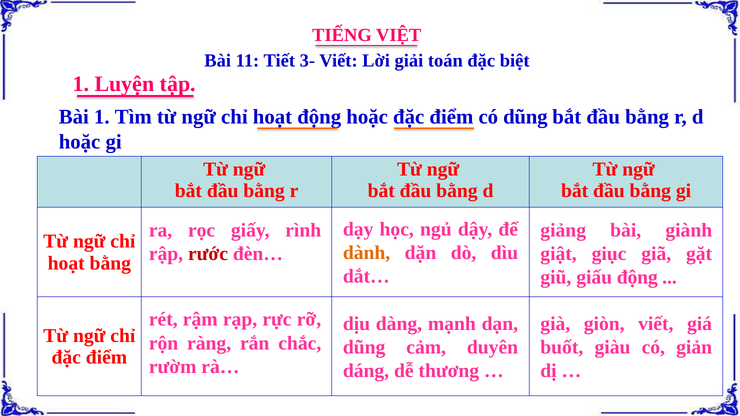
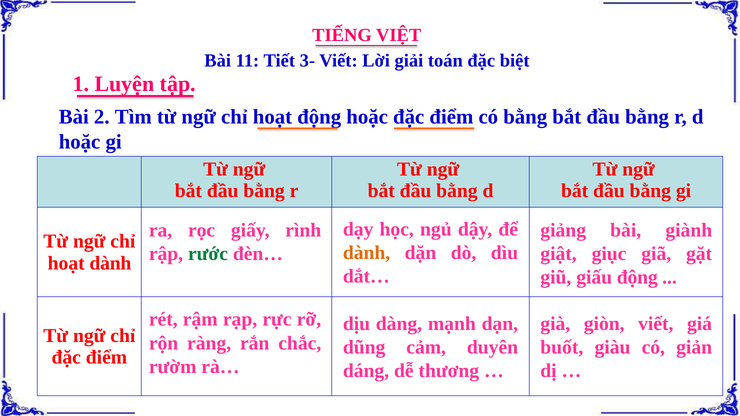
Bài 1: 1 -> 2 (102, 117)
có dũng: dũng -> bằng (525, 117)
rước colour: red -> green (208, 254)
hoạt bằng: bằng -> dành (110, 263)
